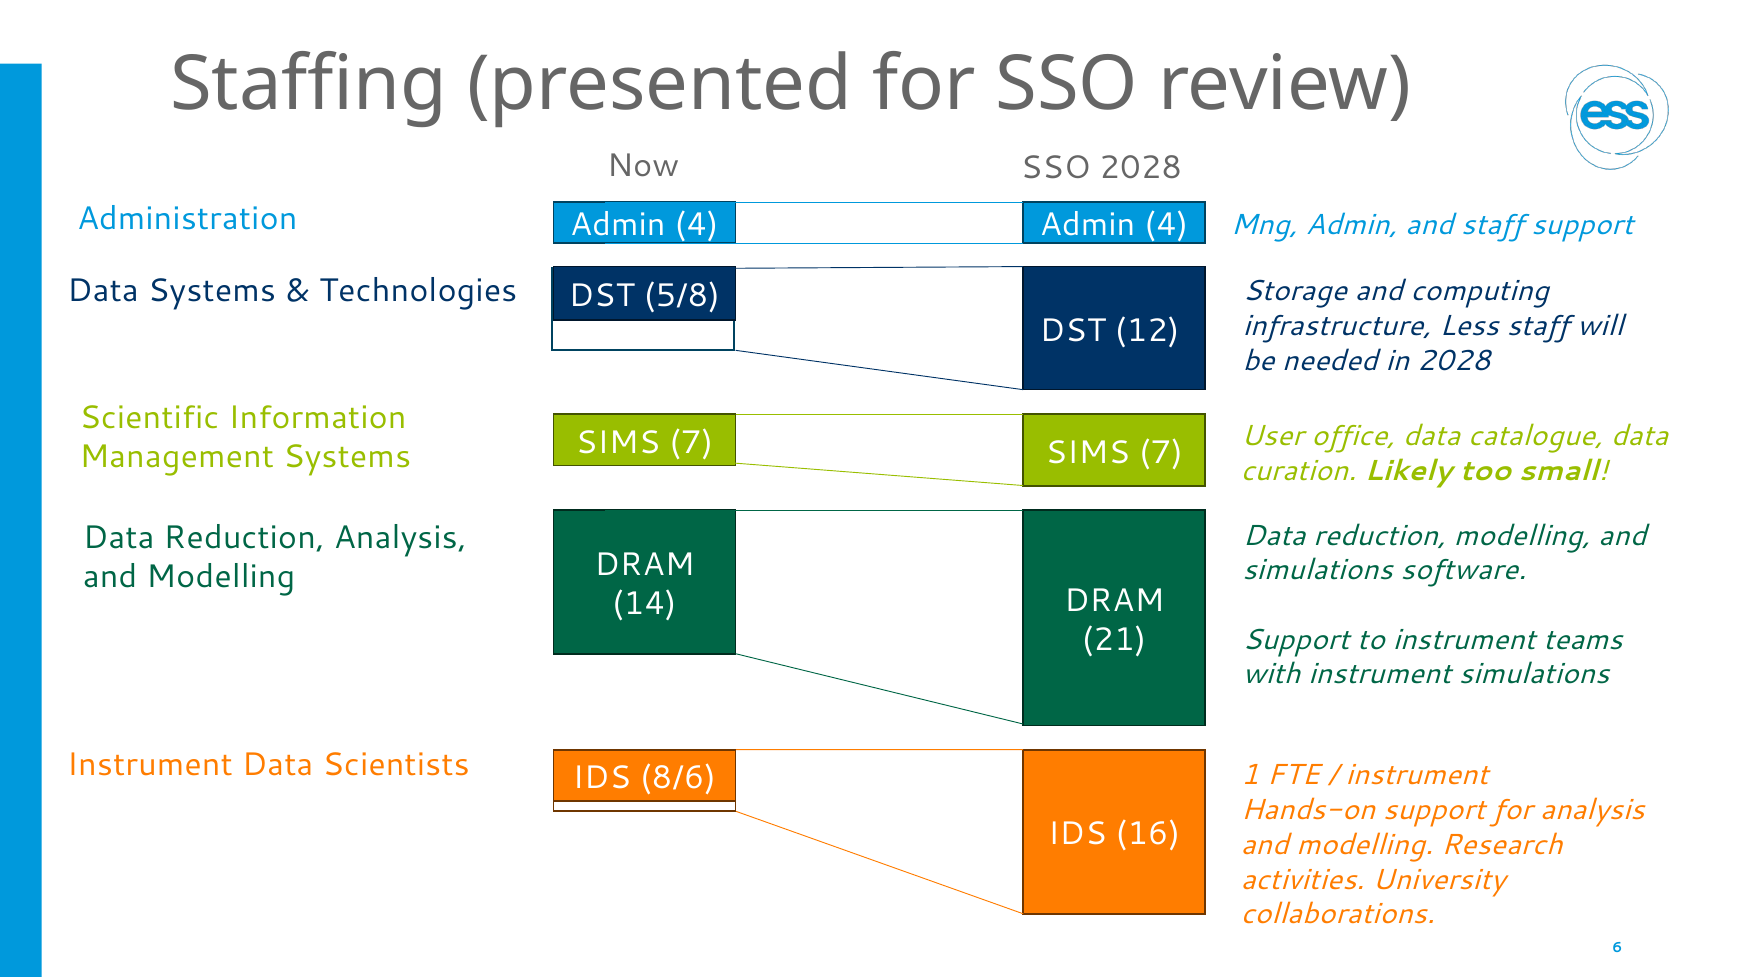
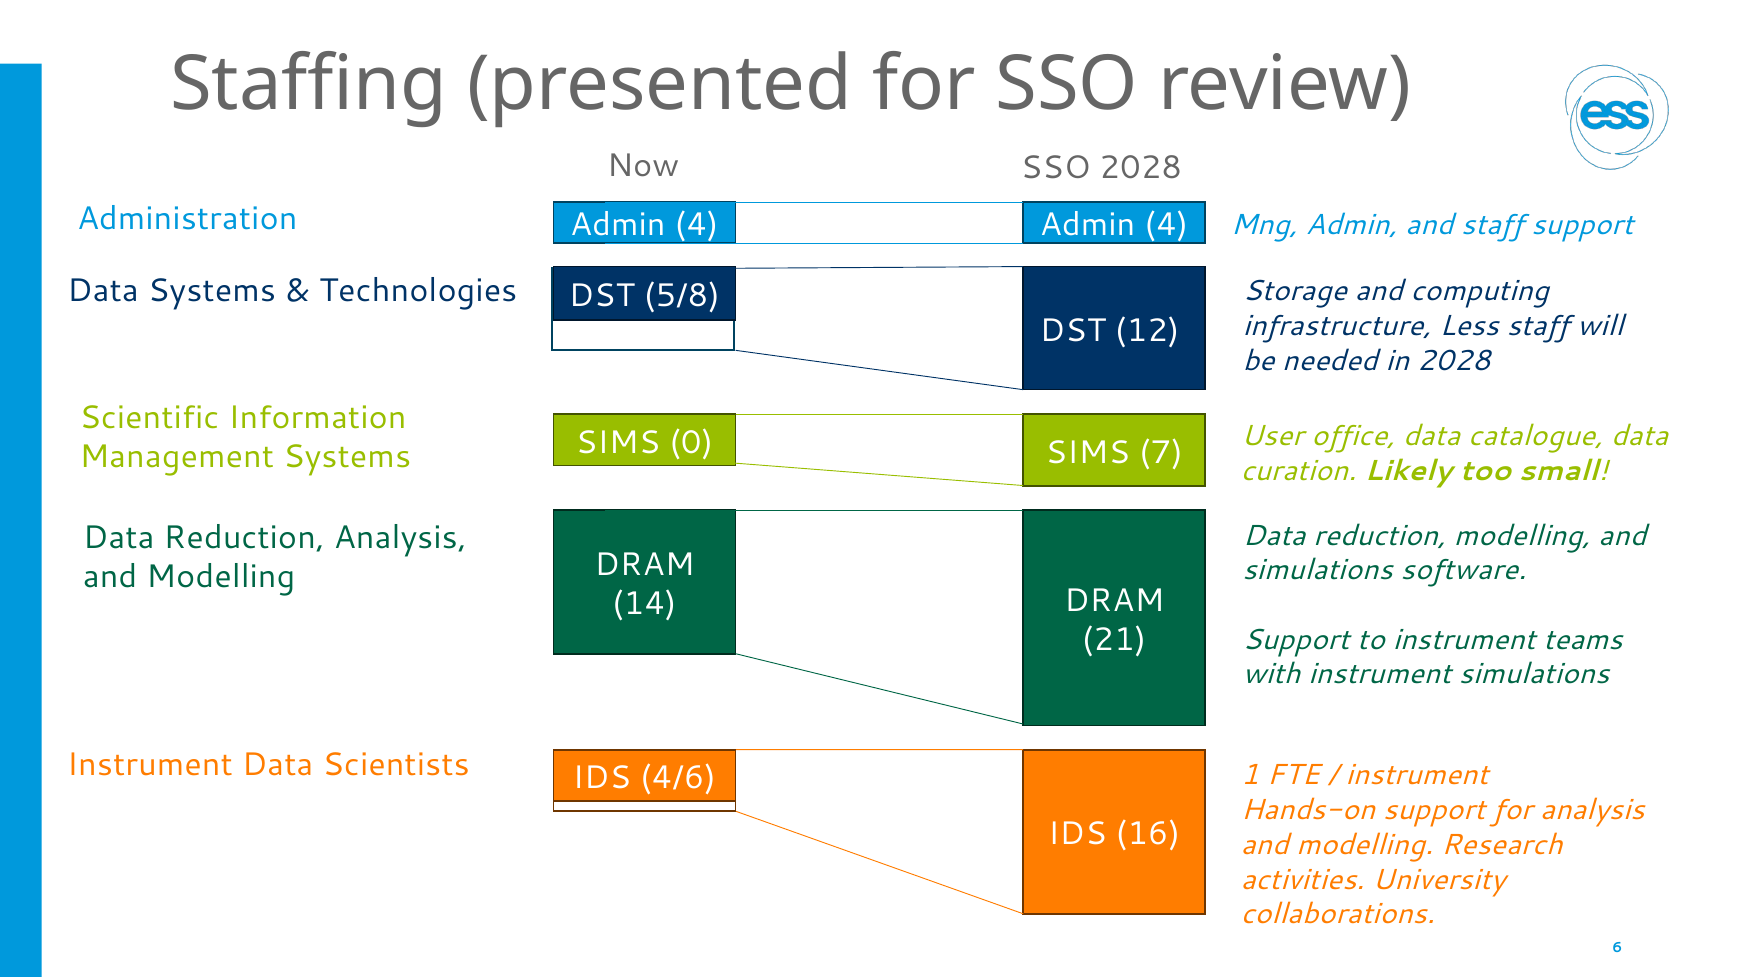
7: 7 -> 0 (691, 442)
8/6: 8/6 -> 4/6 (678, 778)
